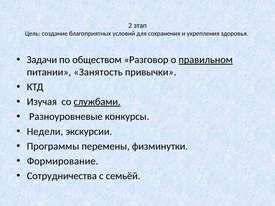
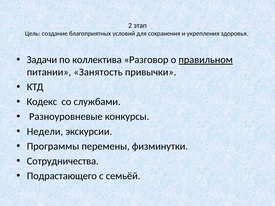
обществом: обществом -> коллектива (97, 60)
Изучая: Изучая -> Кодекс (42, 102)
службами underline: present -> none (97, 102)
Формирование: Формирование -> Сотрудничества (63, 161)
Сотрудничества: Сотрудничества -> Подрастающего (62, 176)
